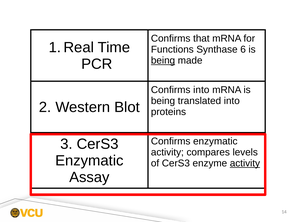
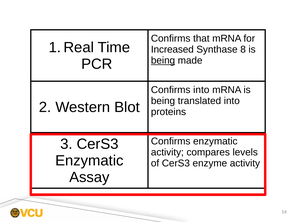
Functions: Functions -> Increased (172, 49)
6: 6 -> 8 (243, 49)
activity underline: present -> none (245, 163)
